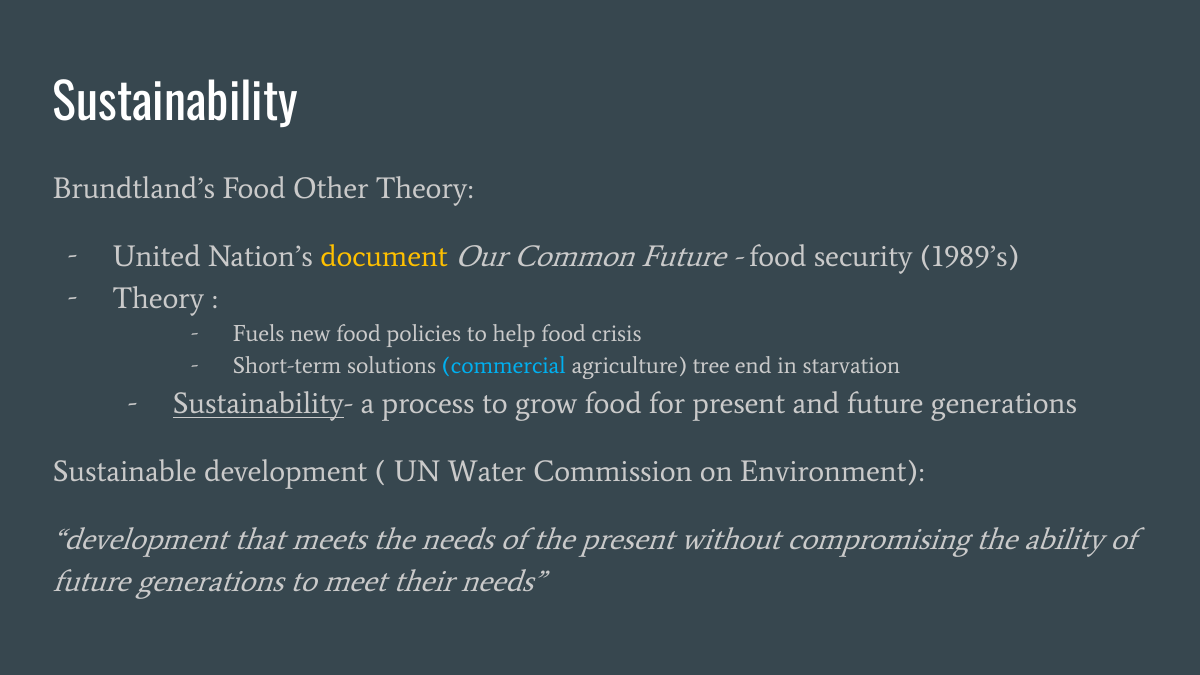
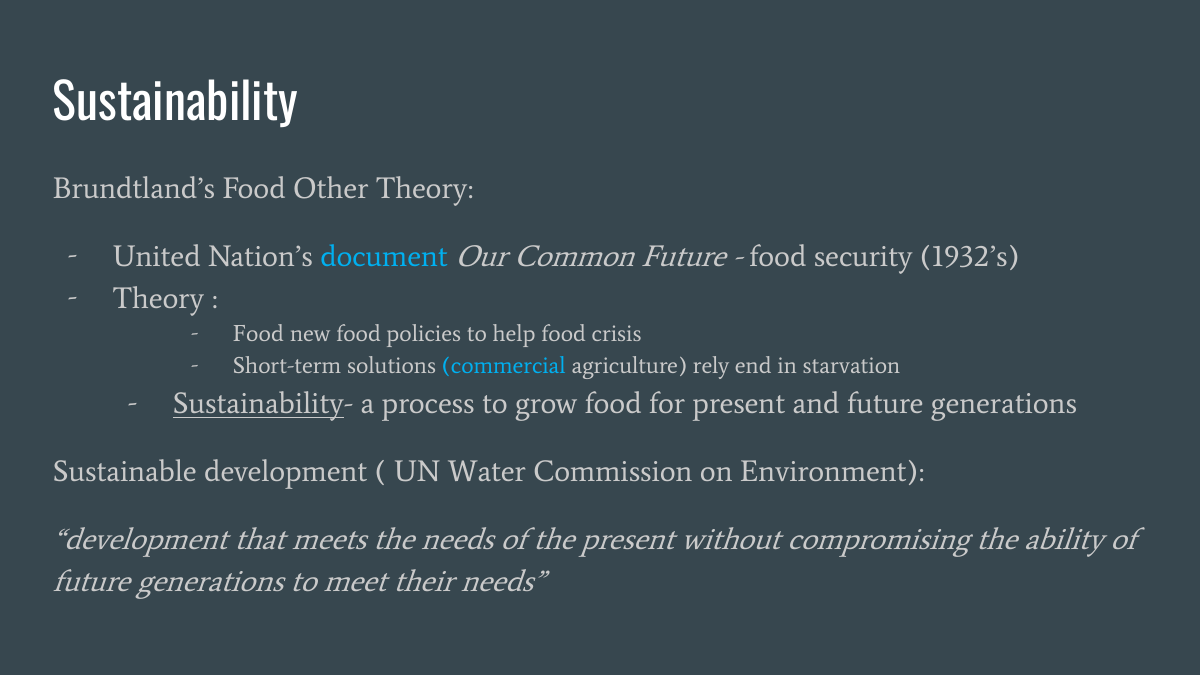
document colour: yellow -> light blue (384, 257)
1989’s: 1989’s -> 1932’s (970, 257)
Fuels: Fuels -> Food (258, 334)
tree: tree -> rely (711, 366)
